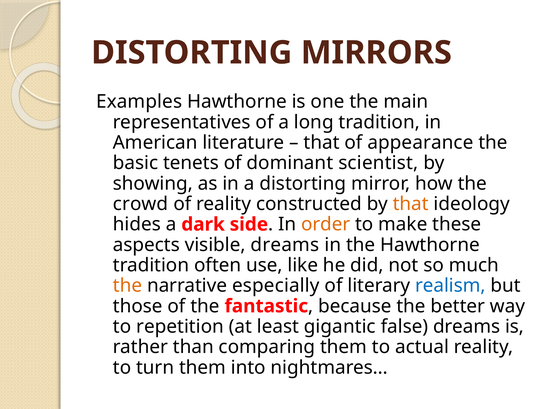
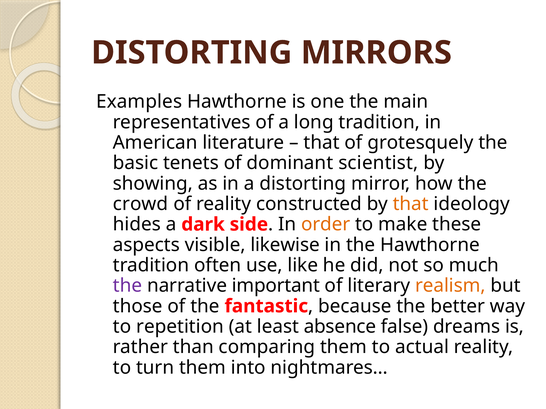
appearance: appearance -> grotesquely (420, 143)
visible dreams: dreams -> likewise (285, 245)
the colour: orange -> purple (128, 286)
especially: especially -> important (276, 286)
realism colour: blue -> orange (450, 286)
gigantic: gigantic -> absence (340, 327)
